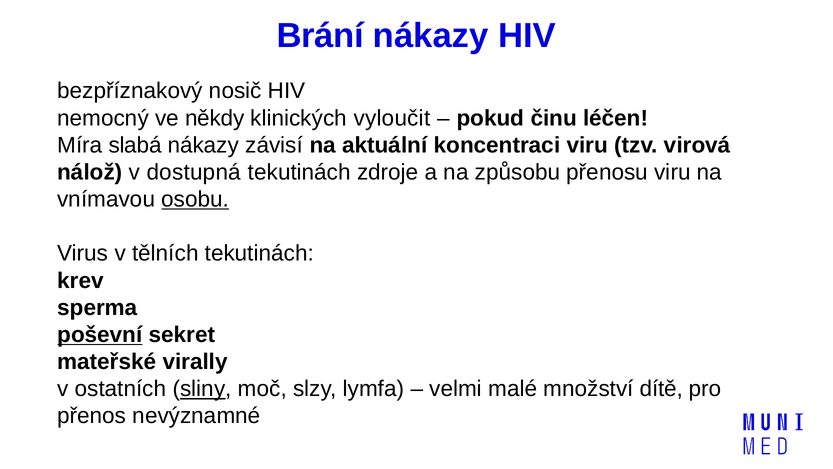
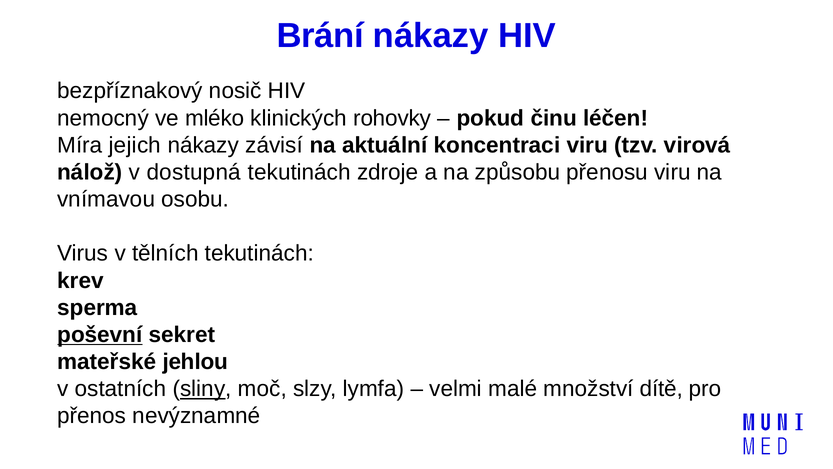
někdy: někdy -> mléko (215, 118)
vyloučit: vyloučit -> rohovky (392, 118)
slabá: slabá -> jejich (135, 145)
osobu underline: present -> none (195, 199)
virally: virally -> jehlou (195, 362)
